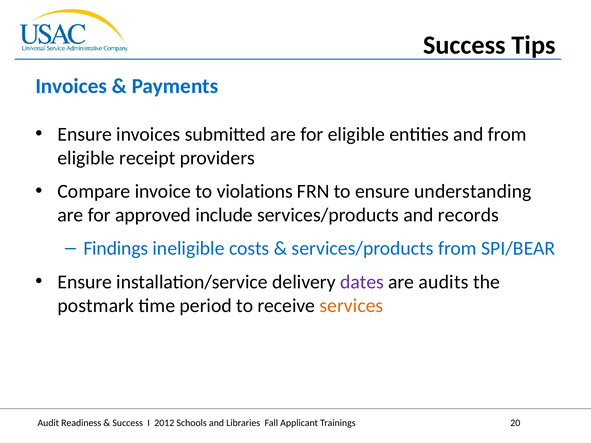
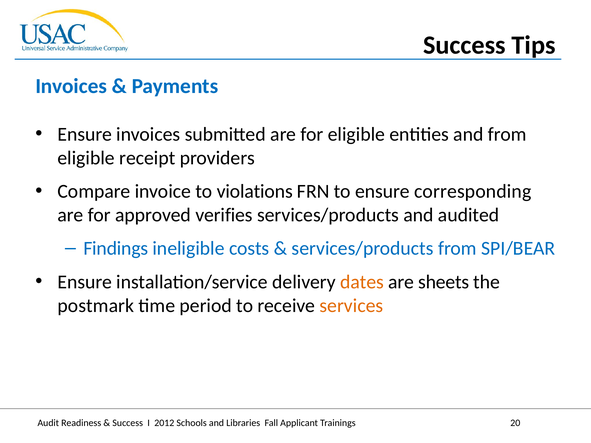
understanding: understanding -> corresponding (473, 191)
include: include -> verifies (224, 215)
records: records -> audited (469, 215)
dates colour: purple -> orange (362, 282)
audits: audits -> sheets (444, 282)
